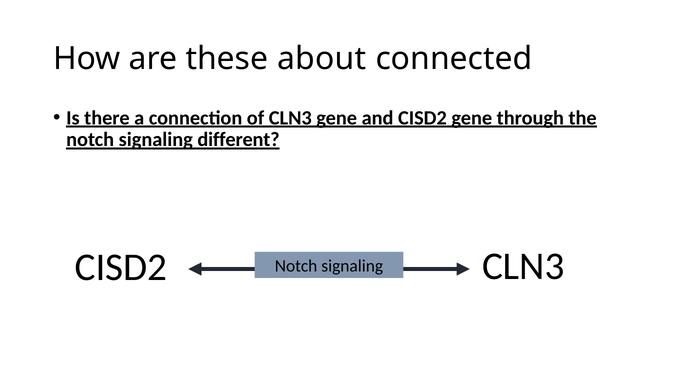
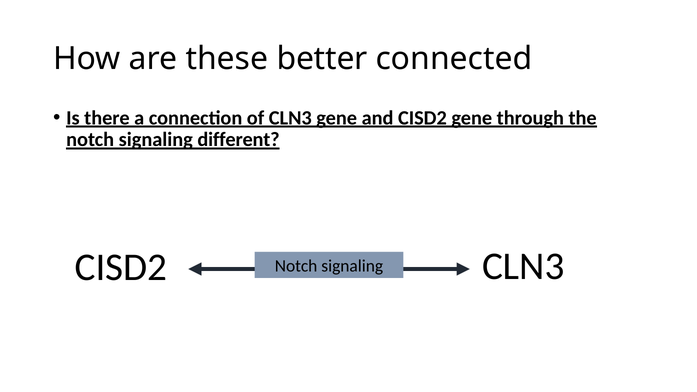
about: about -> better (322, 59)
